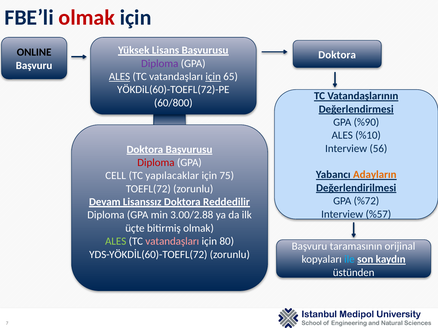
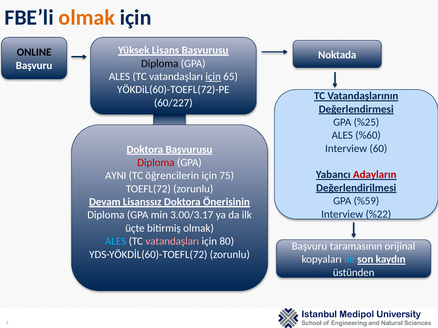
olmak colour: red -> orange (87, 18)
Doktora: Doktora -> Noktada (337, 55)
Diploma colour: purple -> black (160, 64)
ALES underline: present -> none (119, 77)
60/800: 60/800 -> 60/227 (173, 103)
%90: %90 -> %25 (366, 122)
%10: %10 -> %60 (368, 136)
56: 56 -> 60 (378, 149)
Adayların colour: orange -> red (375, 175)
CELL: CELL -> AYNI (116, 176)
yapılacaklar: yapılacaklar -> öğrencilerin (172, 176)
%72: %72 -> %59 (366, 201)
Reddedilir: Reddedilir -> Önerisinin (226, 202)
%57: %57 -> %22 (378, 214)
3.00/2.88: 3.00/2.88 -> 3.00/3.17 (192, 215)
ALES colour: light green -> light blue (116, 242)
